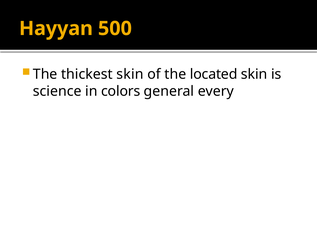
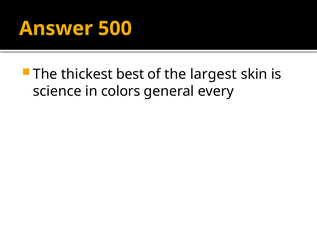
Hayyan: Hayyan -> Answer (56, 28)
thickest skin: skin -> best (130, 74)
located: located -> largest (213, 74)
